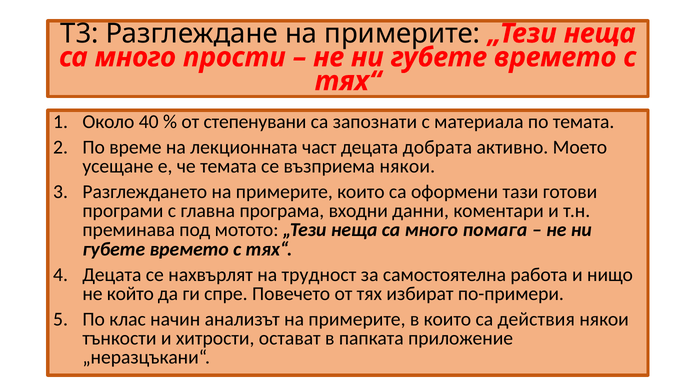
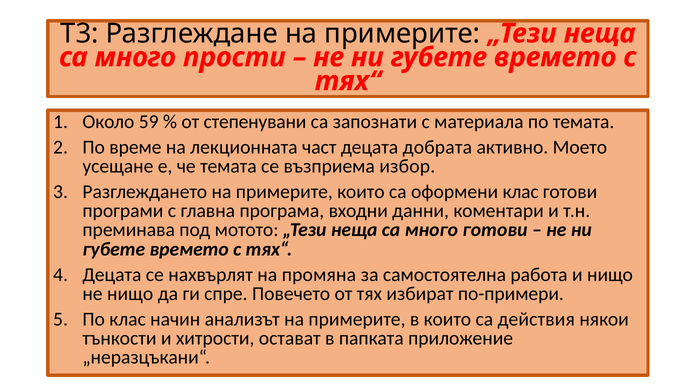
40: 40 -> 59 (149, 121)
възприема някои: някои -> избор (407, 166)
оформени тази: тази -> клас (521, 192)
много помага: помага -> готови (495, 230)
трудност: трудност -> промяна (319, 274)
не който: който -> нищо (130, 293)
